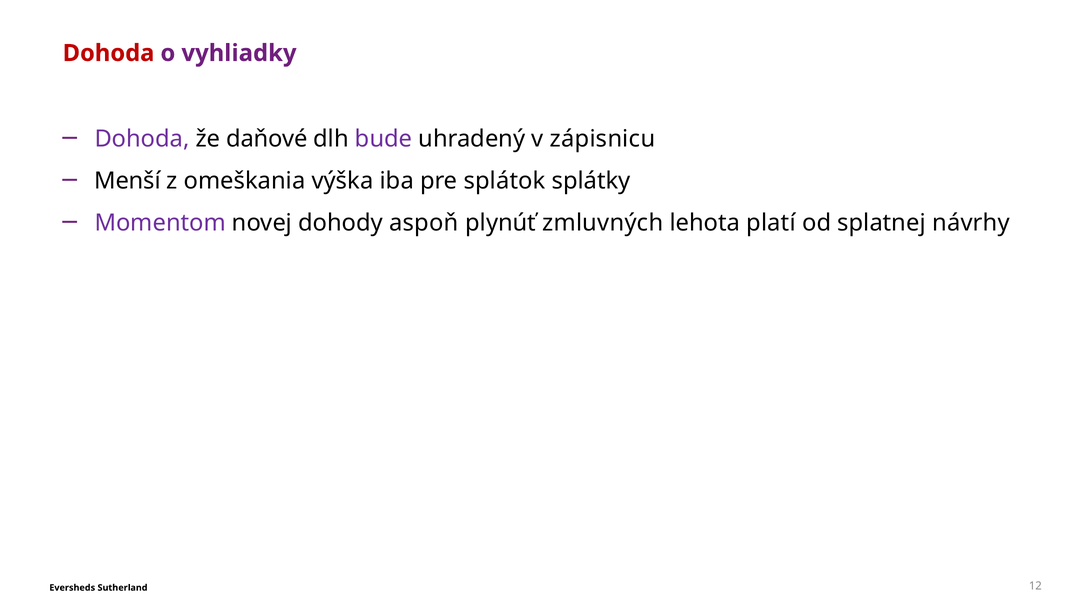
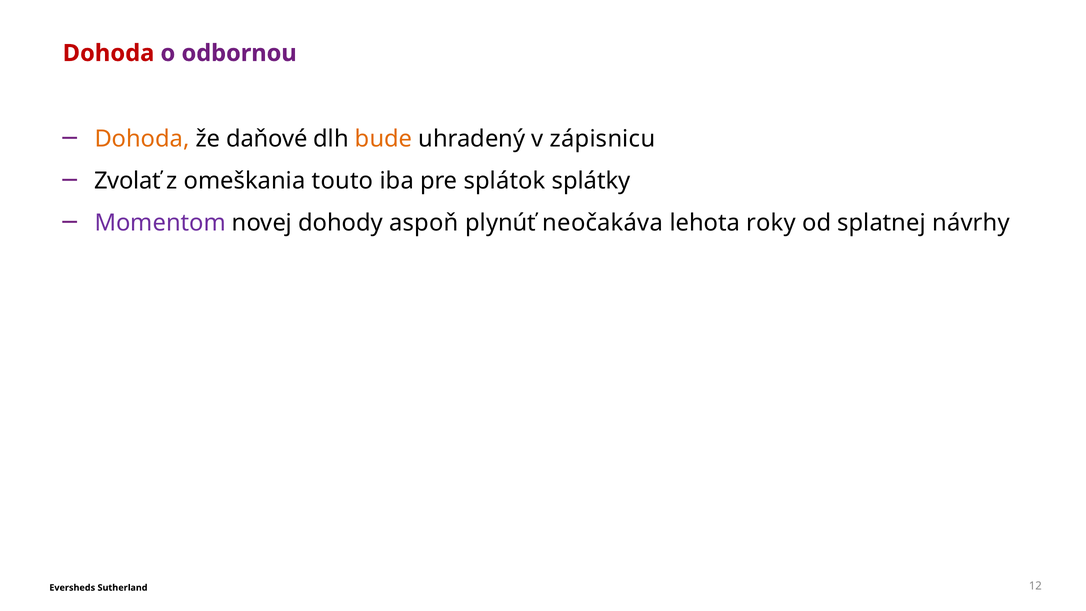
vyhliadky: vyhliadky -> odbornou (239, 53)
Dohoda colour: purple -> orange (142, 139)
bude colour: purple -> orange (384, 139)
Menší: Menší -> Zvolať (128, 181)
výška: výška -> touto (342, 181)
zmluvných: zmluvných -> neočakáva (603, 223)
platí: platí -> roky (771, 223)
